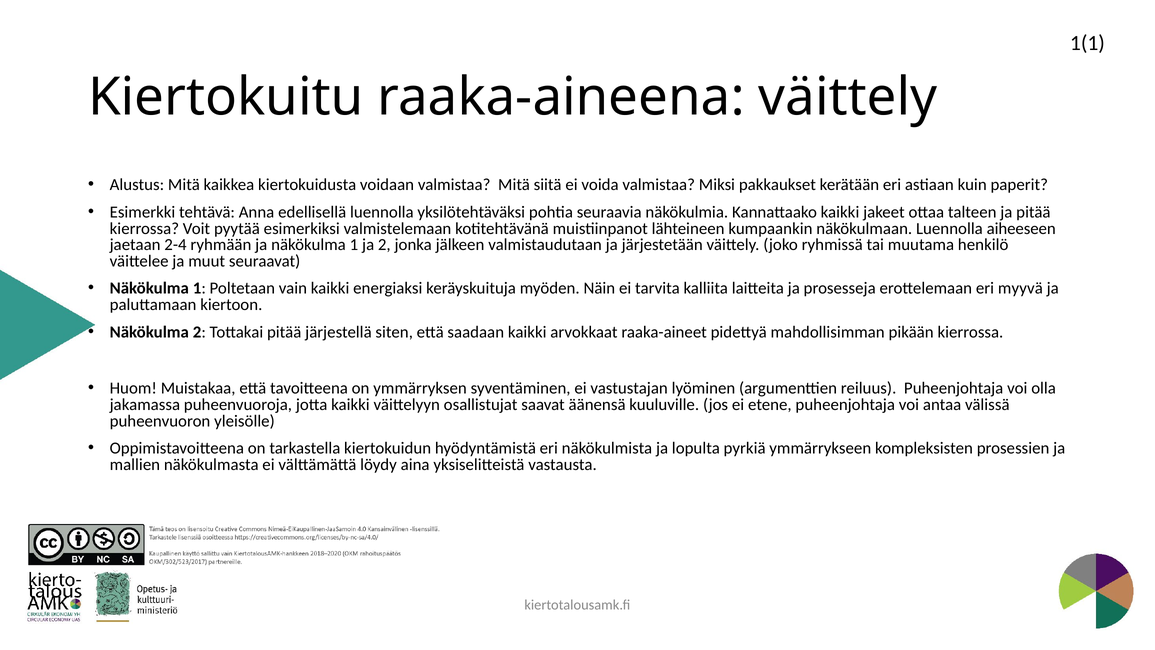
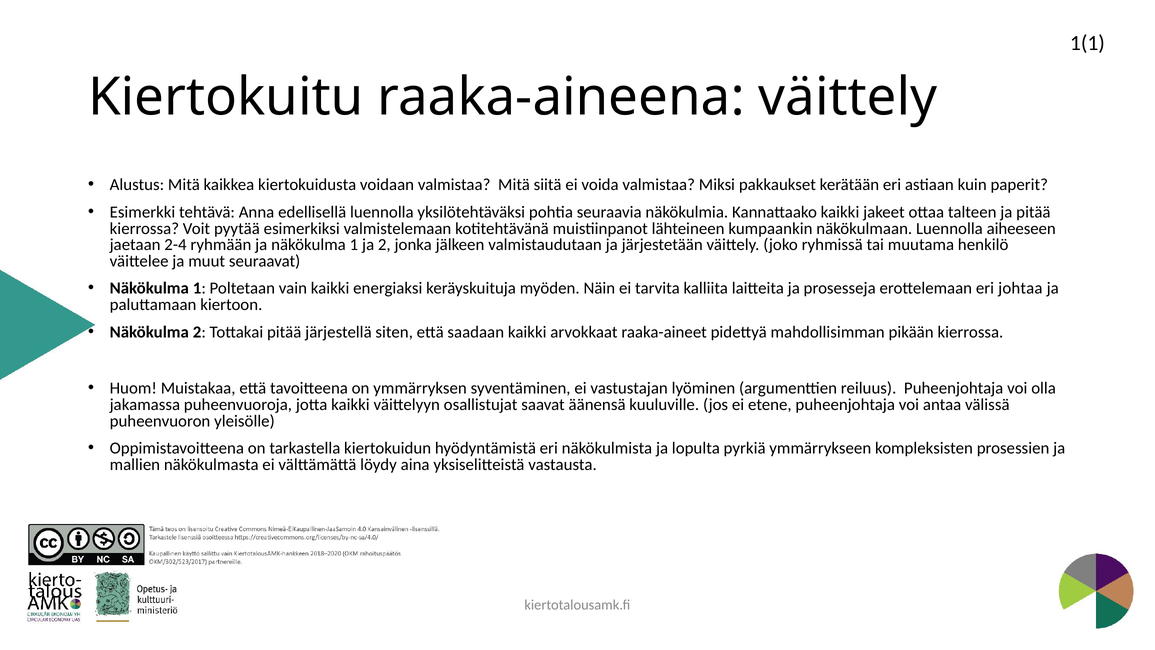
myyvä: myyvä -> johtaa (1020, 288)
